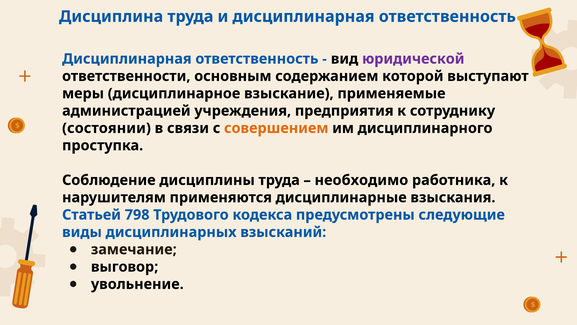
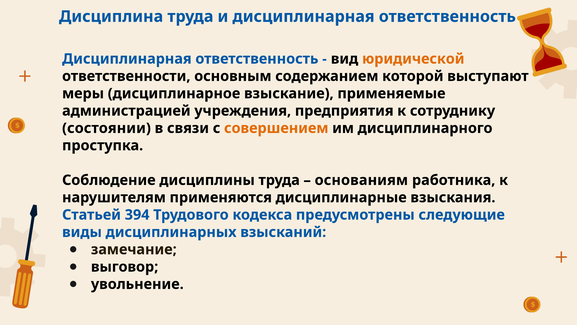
юридической colour: purple -> orange (413, 59)
необходимо: необходимо -> основаниям (361, 180)
798: 798 -> 394 (137, 215)
